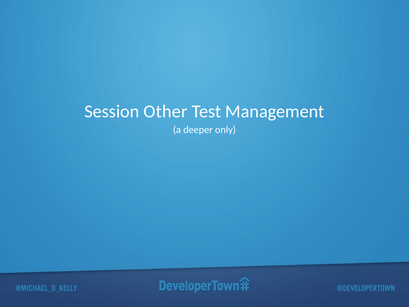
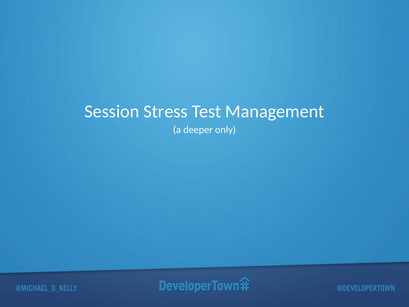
Other: Other -> Stress (166, 111)
